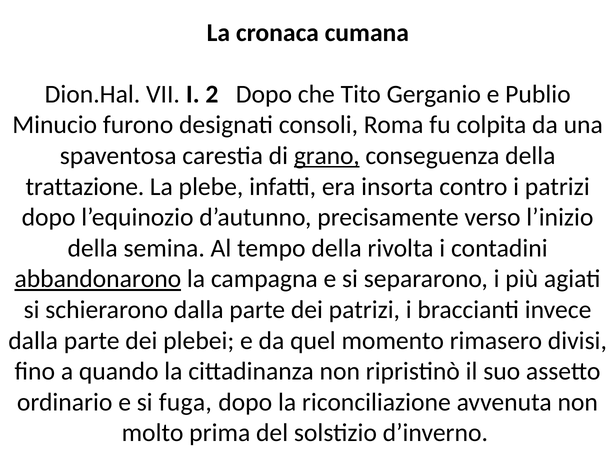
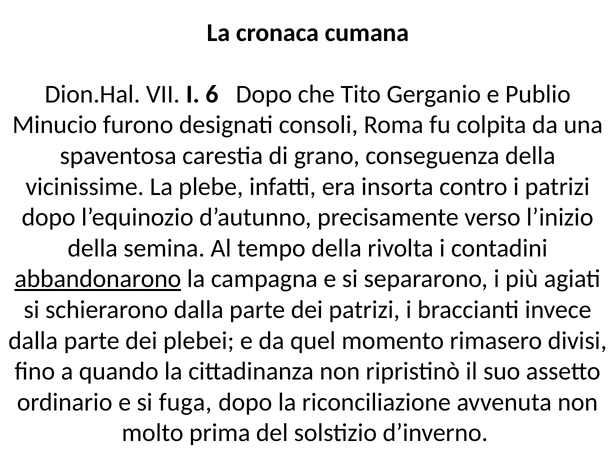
2: 2 -> 6 (212, 94)
grano underline: present -> none (327, 156)
trattazione: trattazione -> vicinissime (85, 187)
